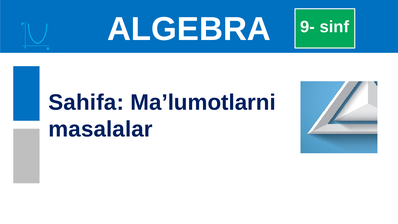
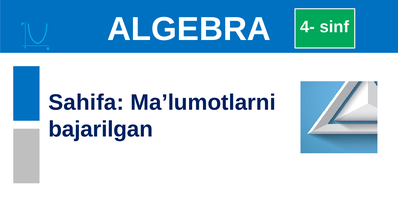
9-: 9- -> 4- (307, 27)
masalalar: masalalar -> bajarilgan (101, 129)
